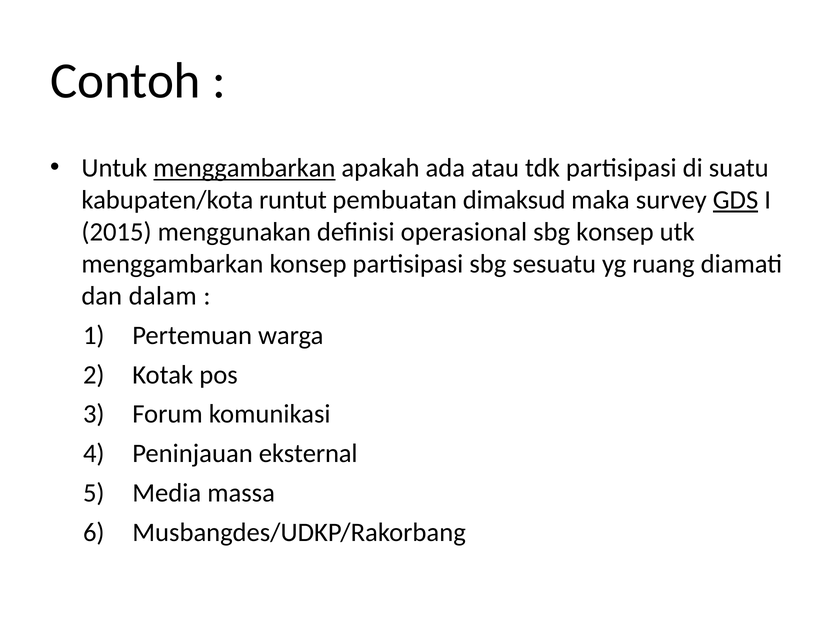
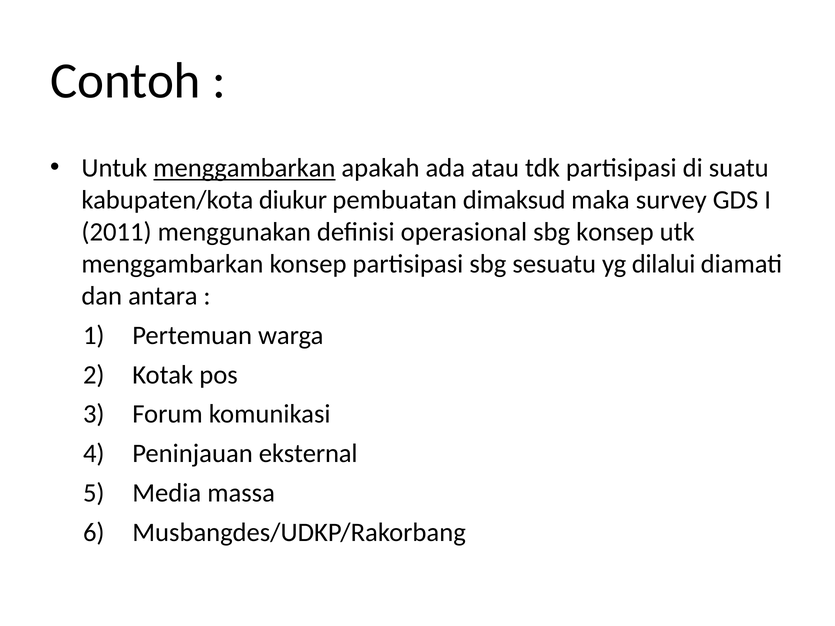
runtut: runtut -> diukur (293, 200)
GDS underline: present -> none (736, 200)
2015: 2015 -> 2011 (117, 232)
ruang: ruang -> dilalui (664, 264)
dalam: dalam -> antara (163, 296)
